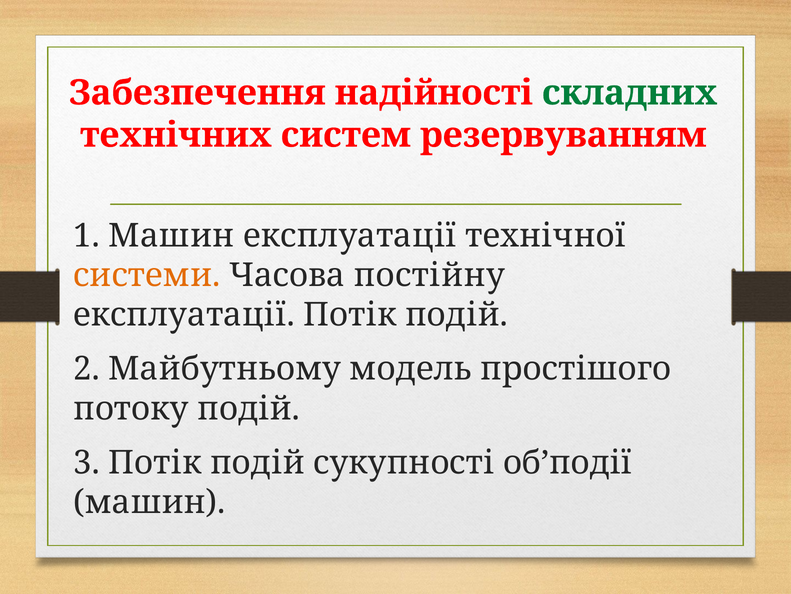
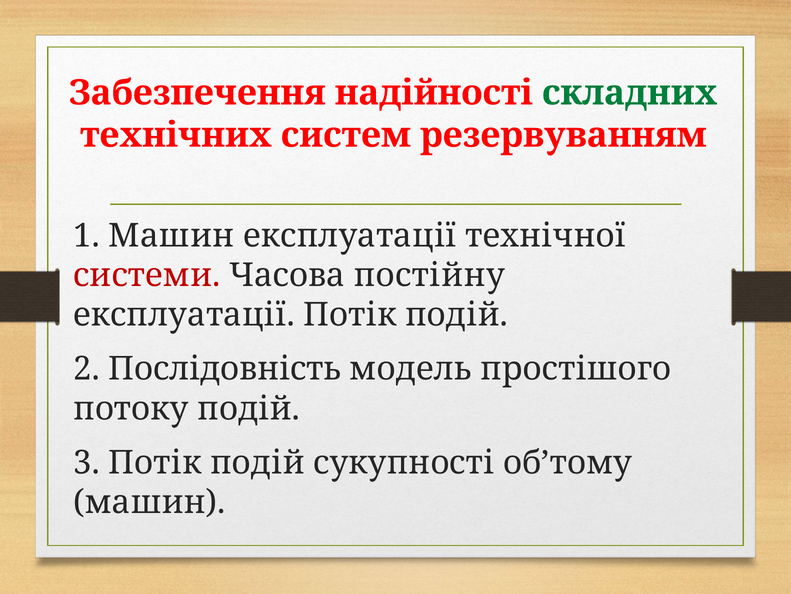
системи colour: orange -> red (147, 275)
Майбутньому: Майбутньому -> Послідовність (225, 369)
об’події: об’події -> об’тому (568, 462)
